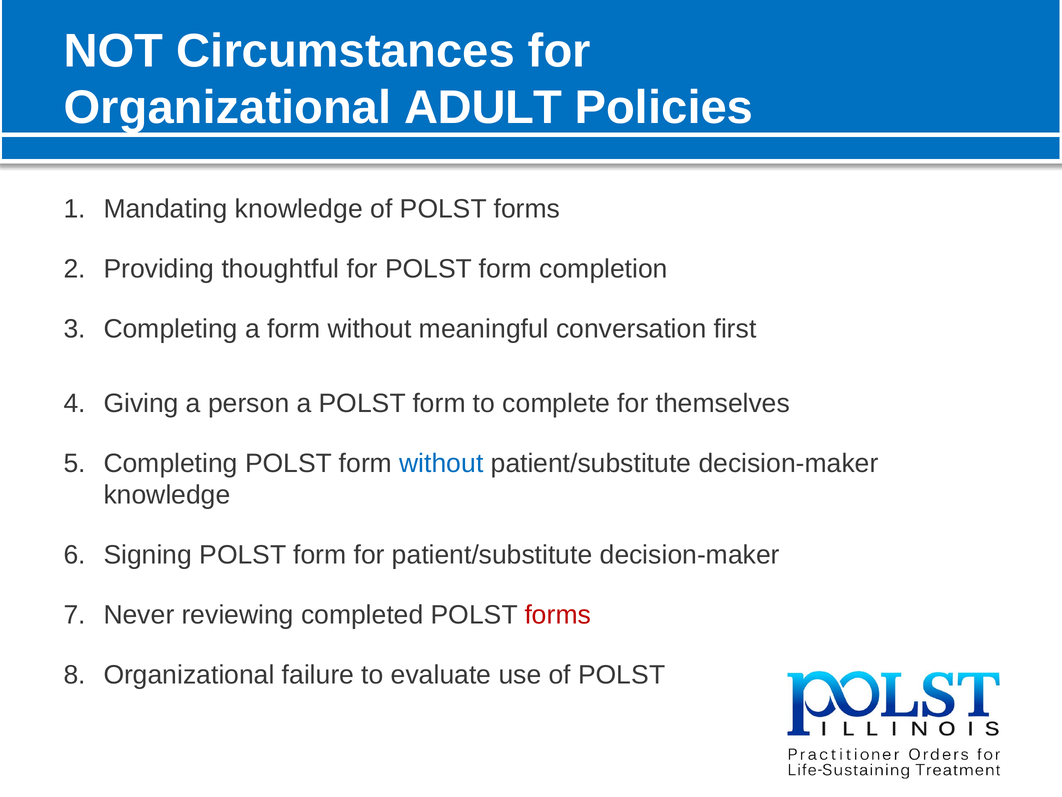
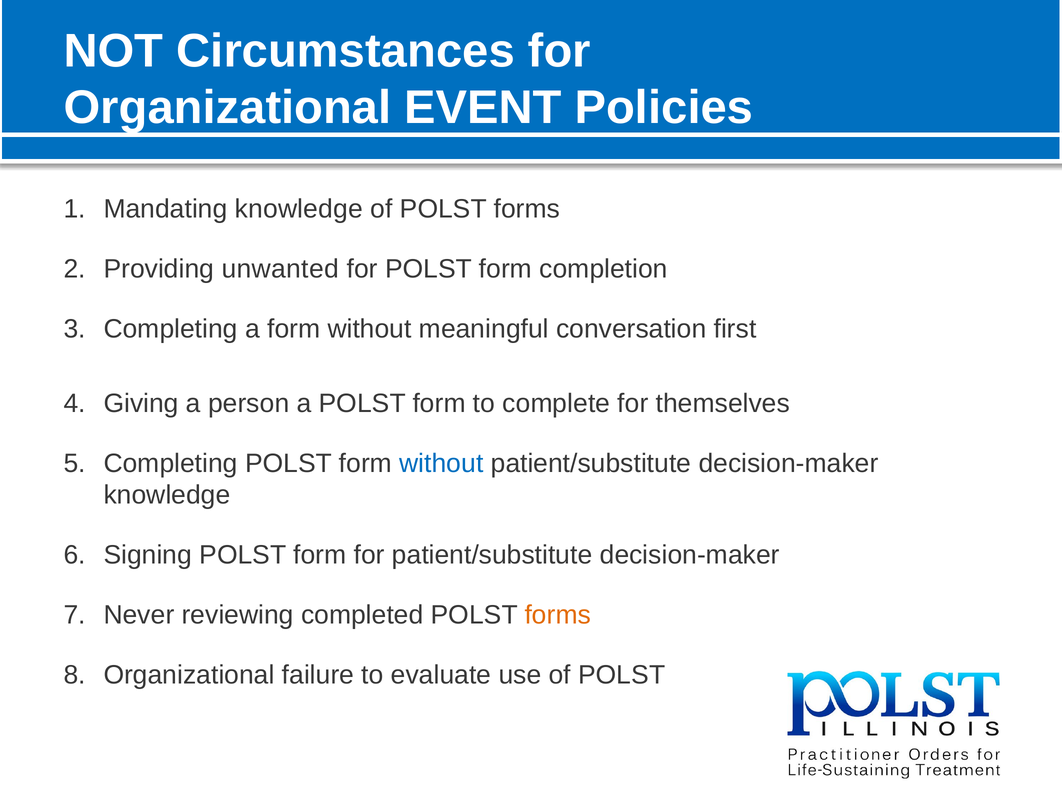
ADULT: ADULT -> EVENT (483, 108)
thoughtful: thoughtful -> unwanted (280, 269)
forms colour: red -> orange (558, 615)
